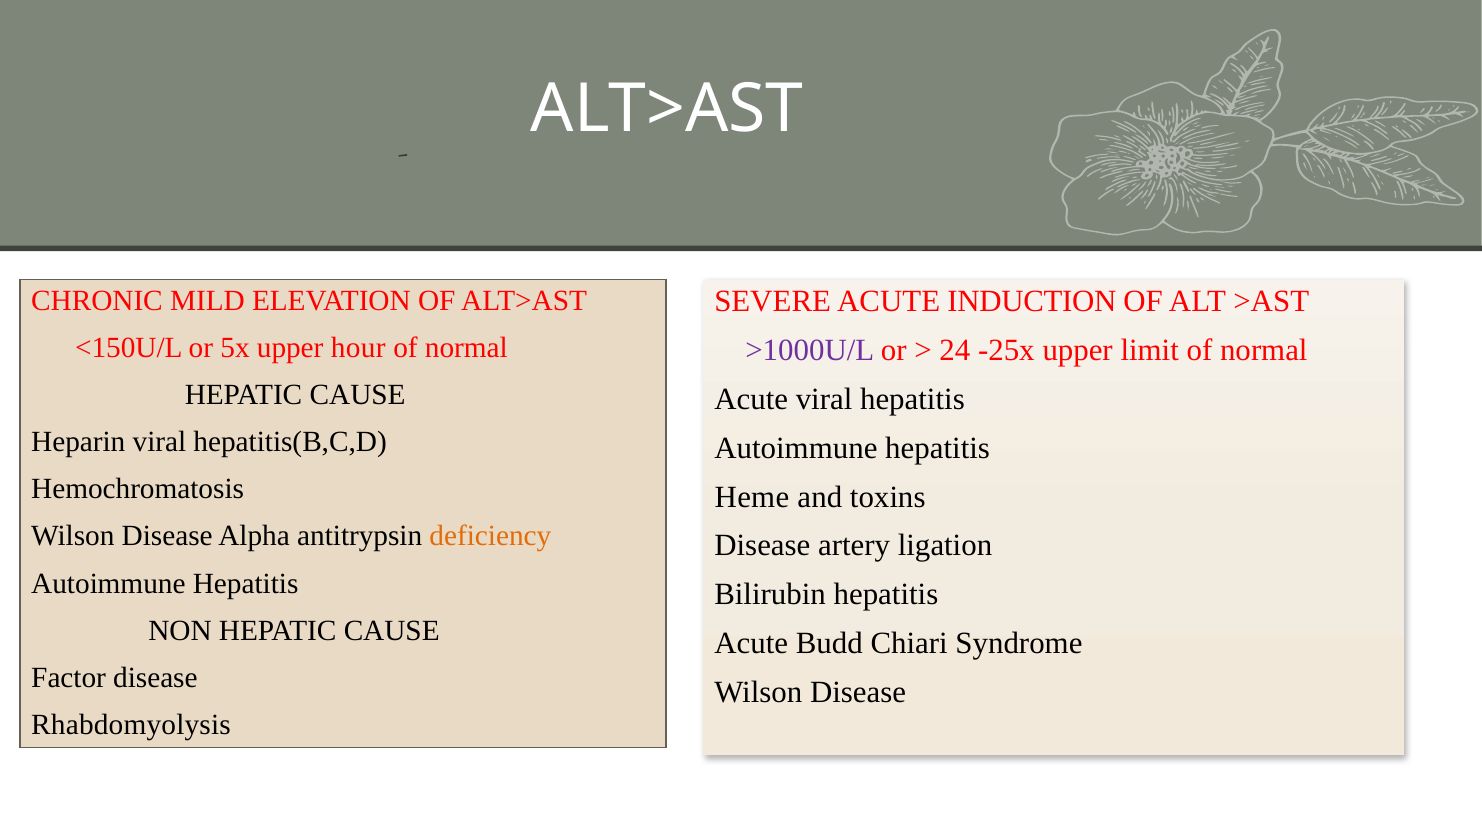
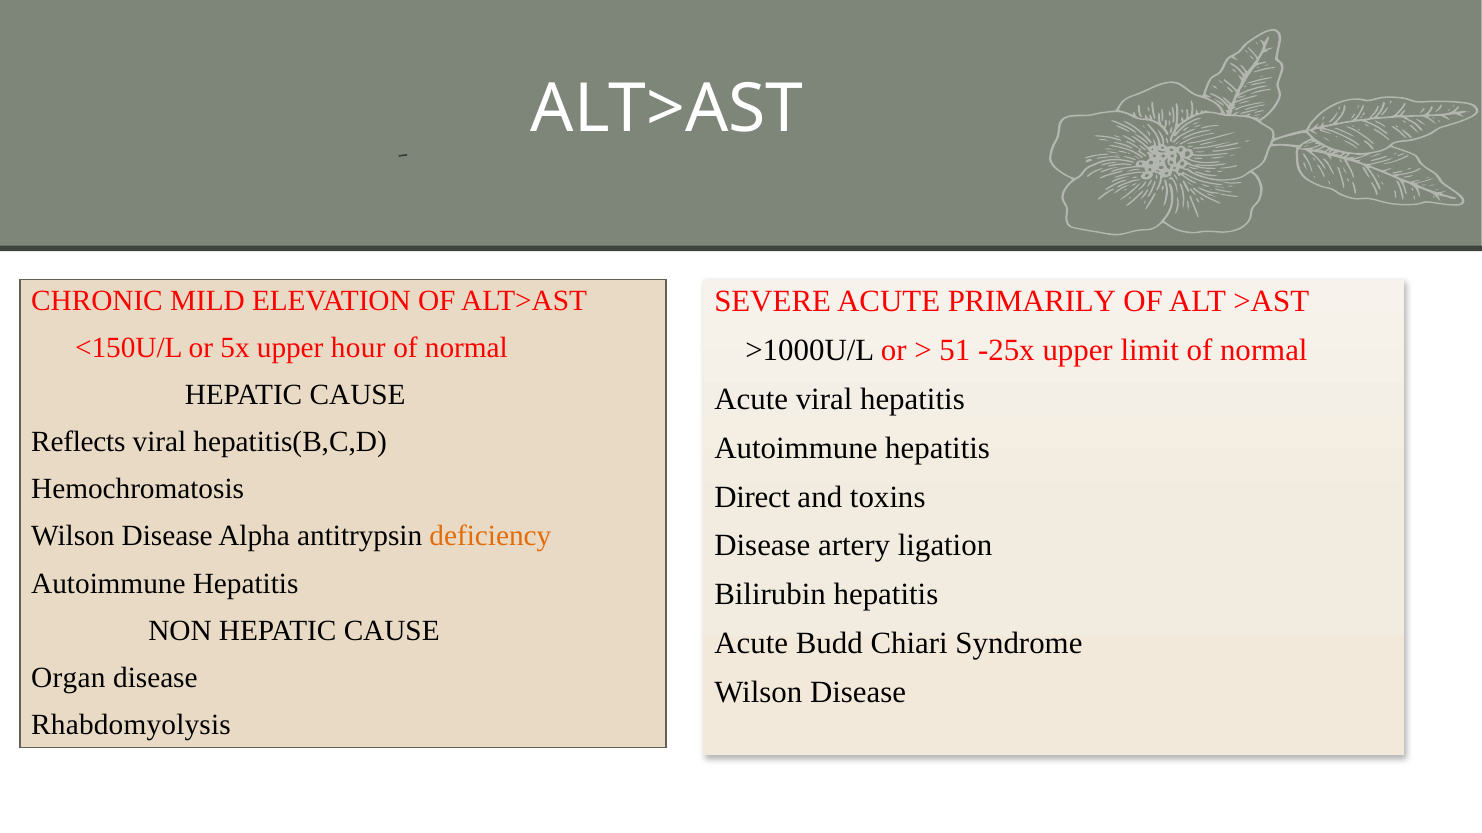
INDUCTION: INDUCTION -> PRIMARILY (1032, 302)
>1000U/L colour: purple -> black (810, 351)
24: 24 -> 51 (955, 351)
Heparin: Heparin -> Reflects (78, 442)
Heme: Heme -> Direct (752, 497)
Factor: Factor -> Organ (68, 678)
